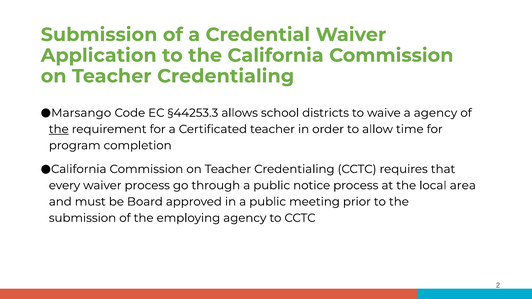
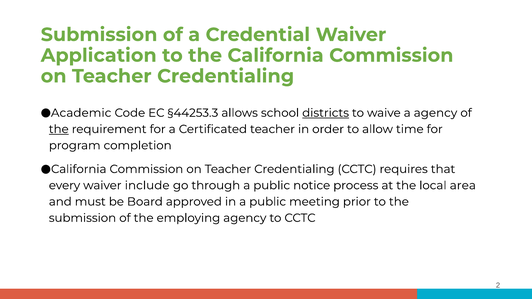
Marsango: Marsango -> Academic (81, 113)
districts underline: none -> present (326, 113)
waiver process: process -> include (147, 186)
